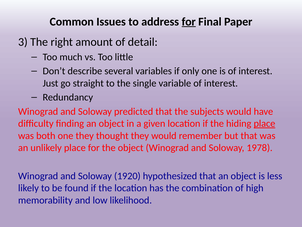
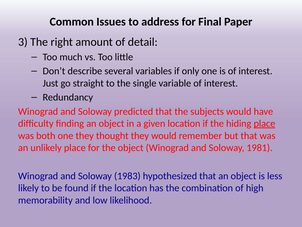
for underline: present -> none (189, 22)
1978: 1978 -> 1981 (260, 147)
1920: 1920 -> 1983 (127, 176)
